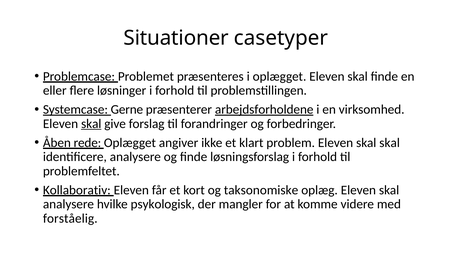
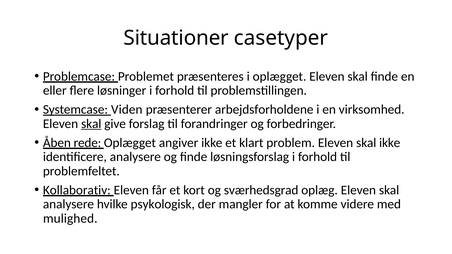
Gerne: Gerne -> Viden (127, 110)
arbejdsforholdene underline: present -> none (264, 110)
skal skal: skal -> ikke (390, 143)
taksonomiske: taksonomiske -> sværhedsgrad (261, 190)
forståelig: forståelig -> mulighed (70, 219)
